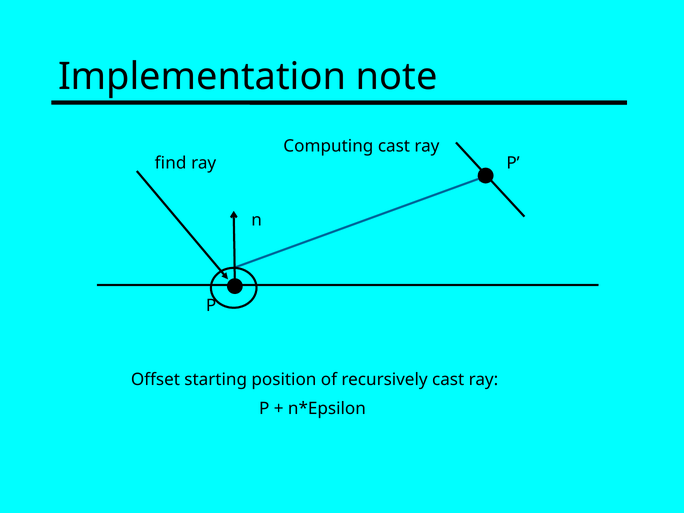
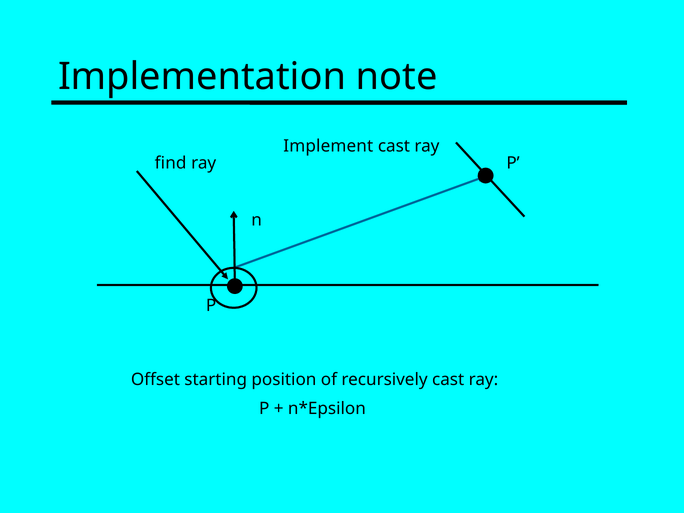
Computing: Computing -> Implement (328, 146)
